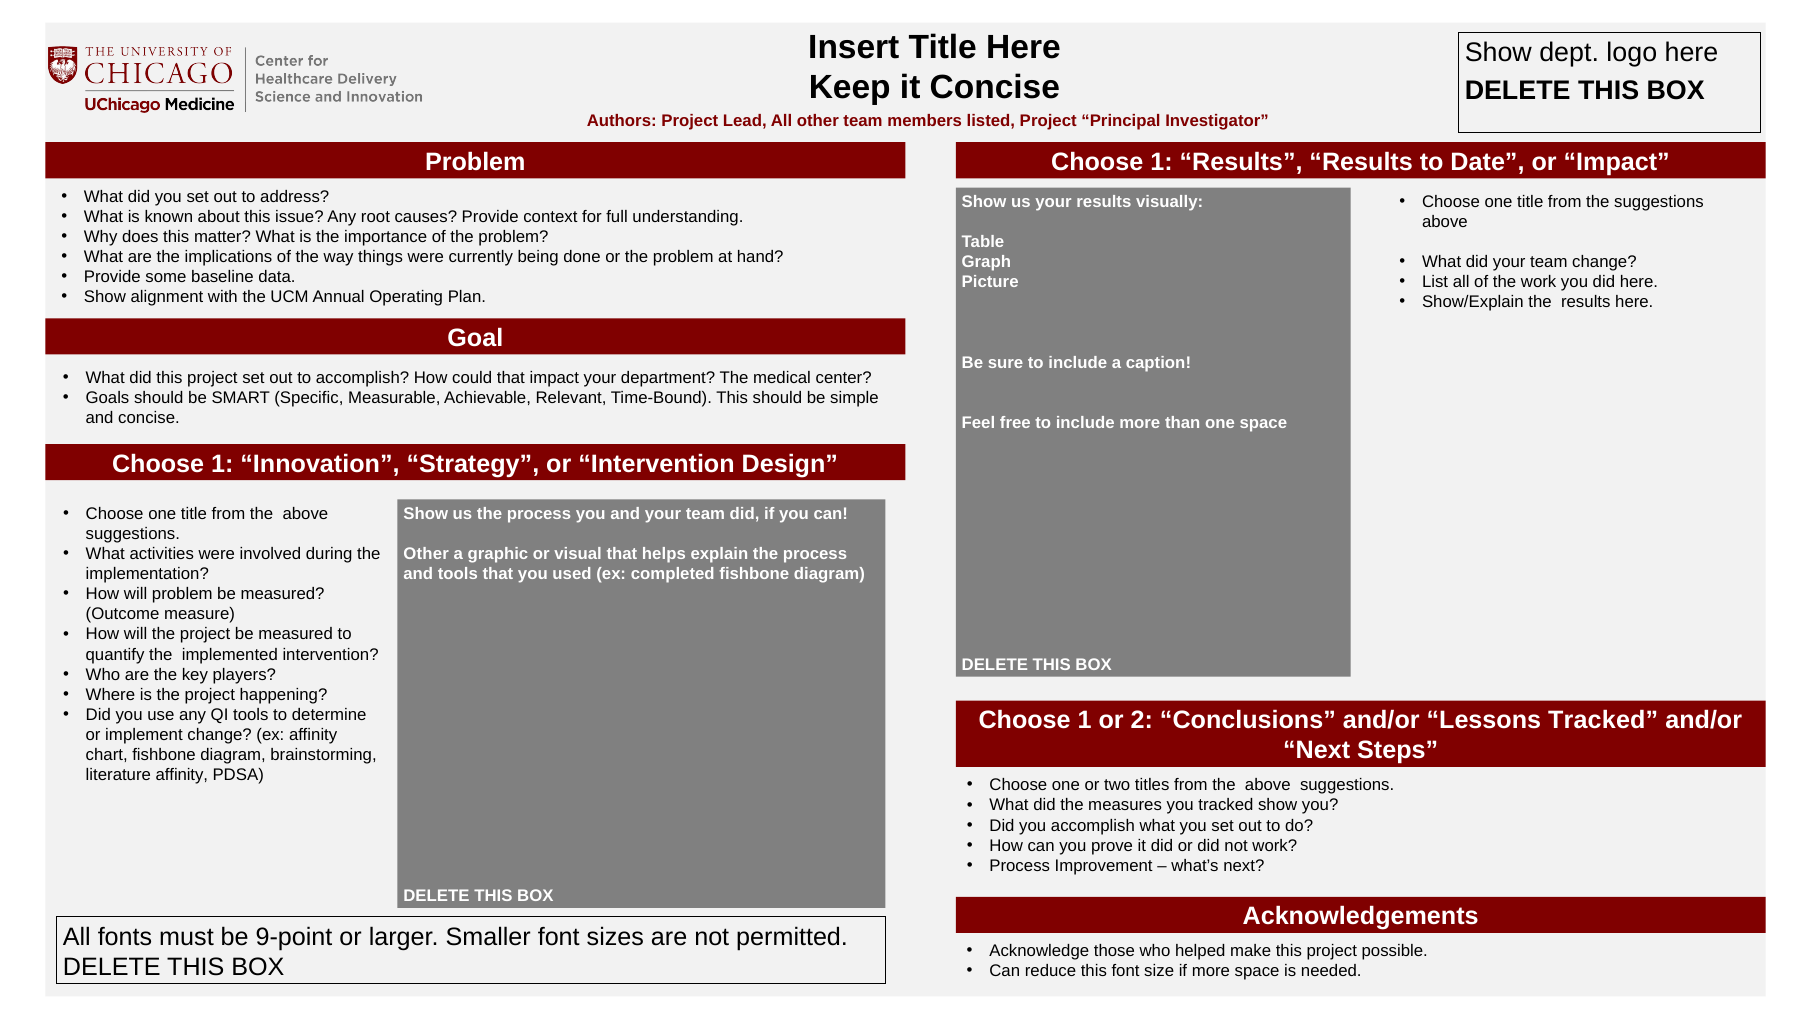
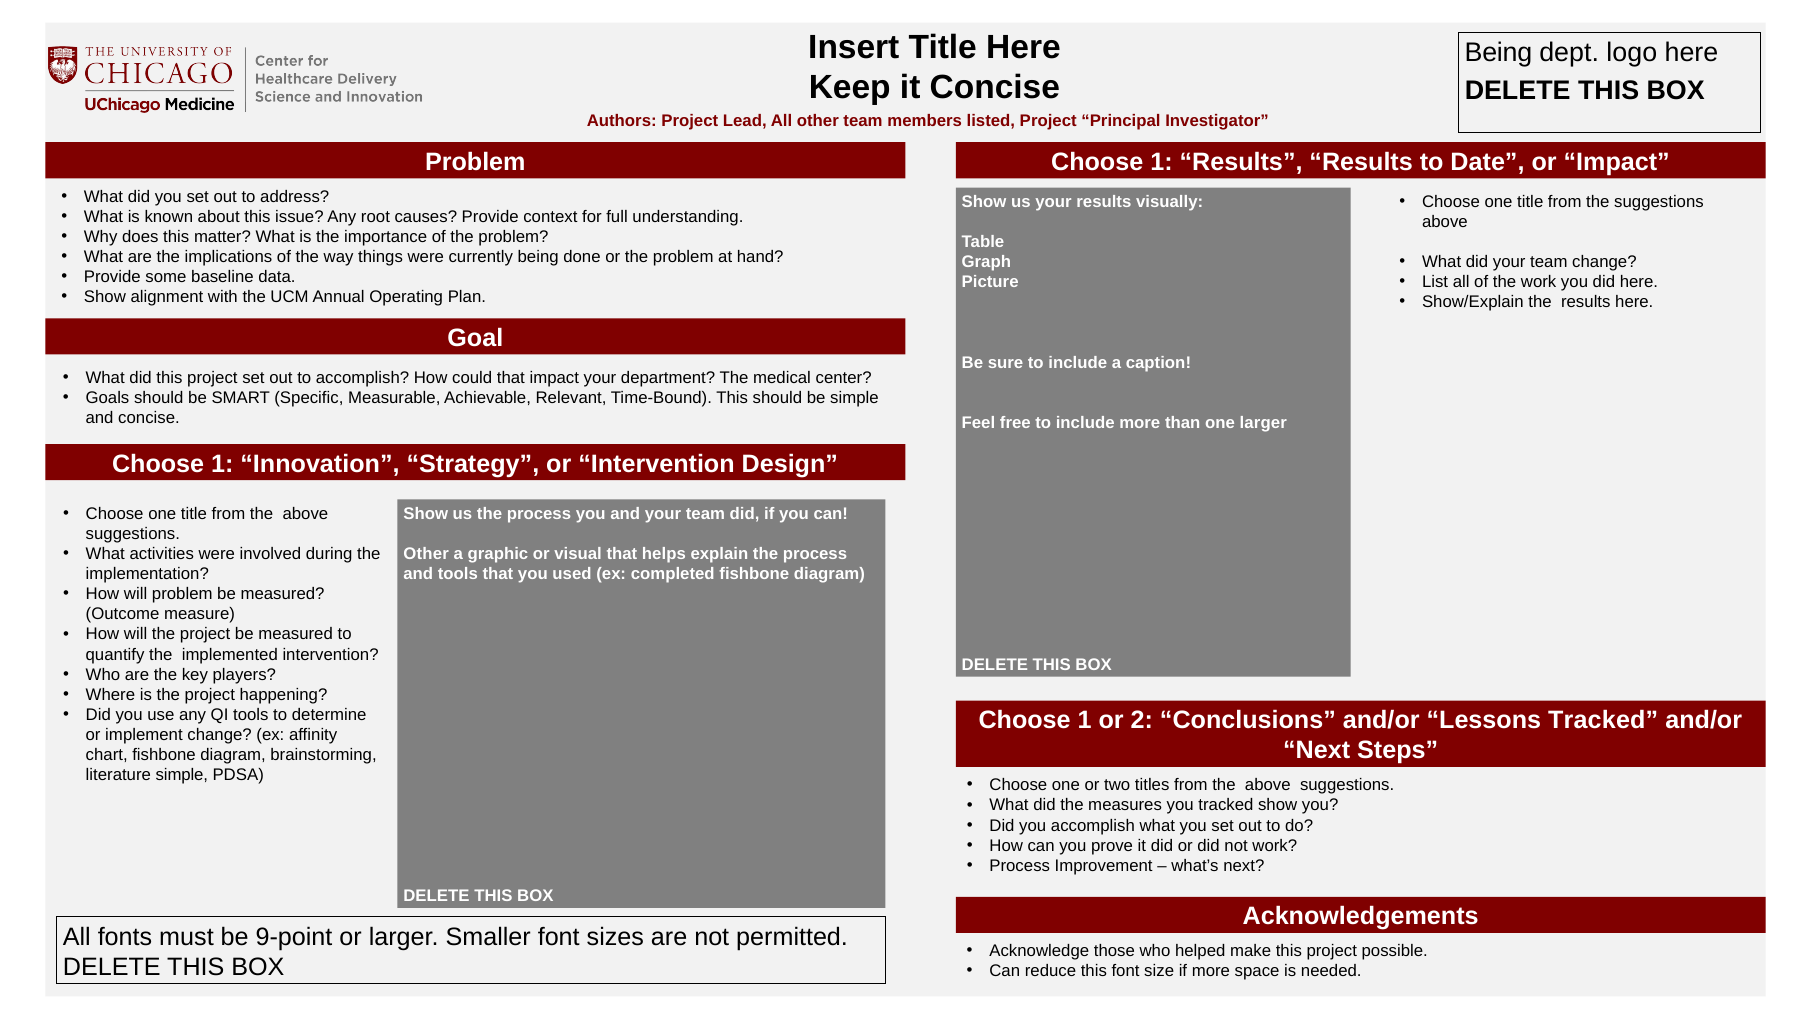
Show: Show -> Being (1498, 53)
one space: space -> larger (1263, 423)
literature affinity: affinity -> simple (182, 775)
